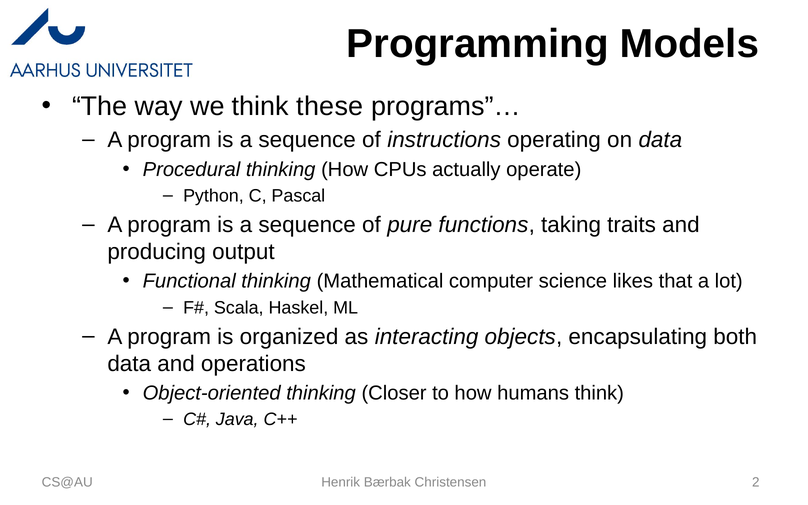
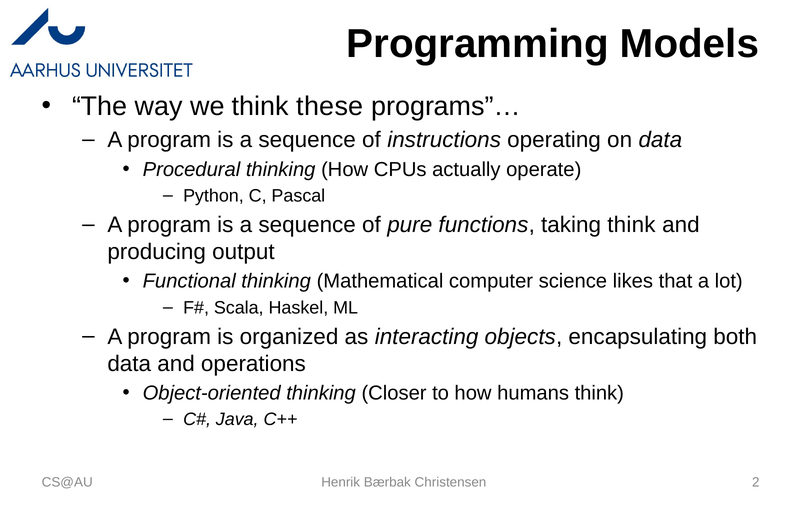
taking traits: traits -> think (631, 225)
